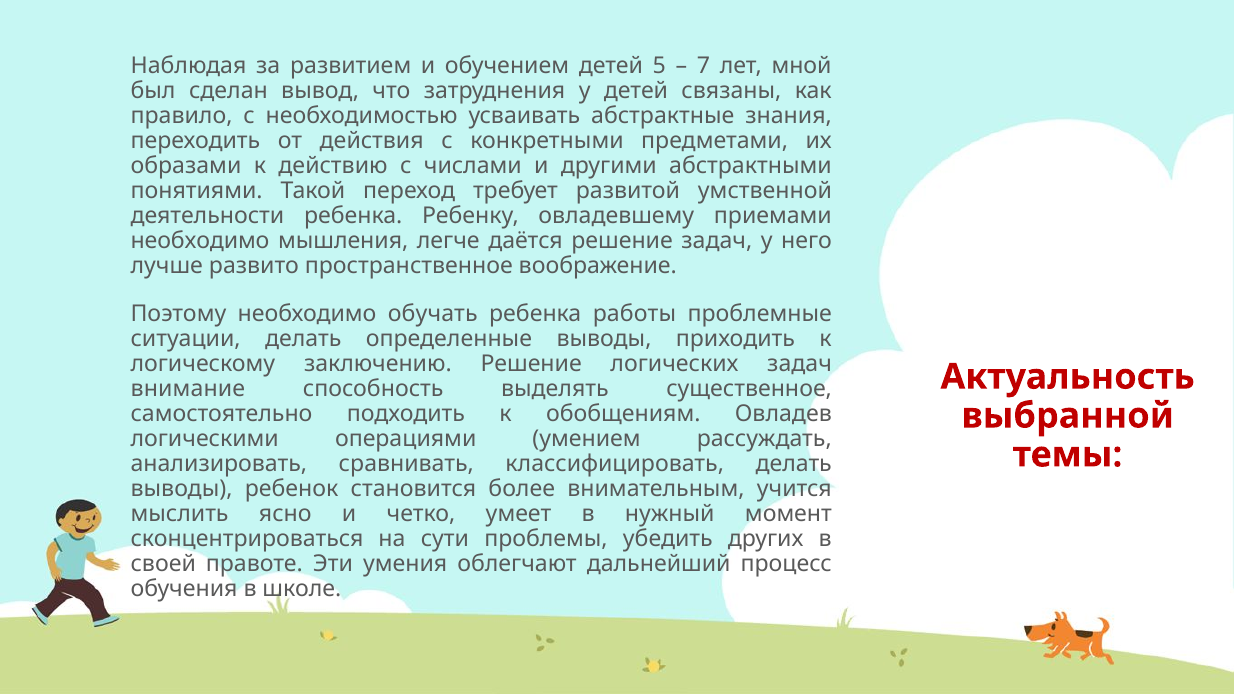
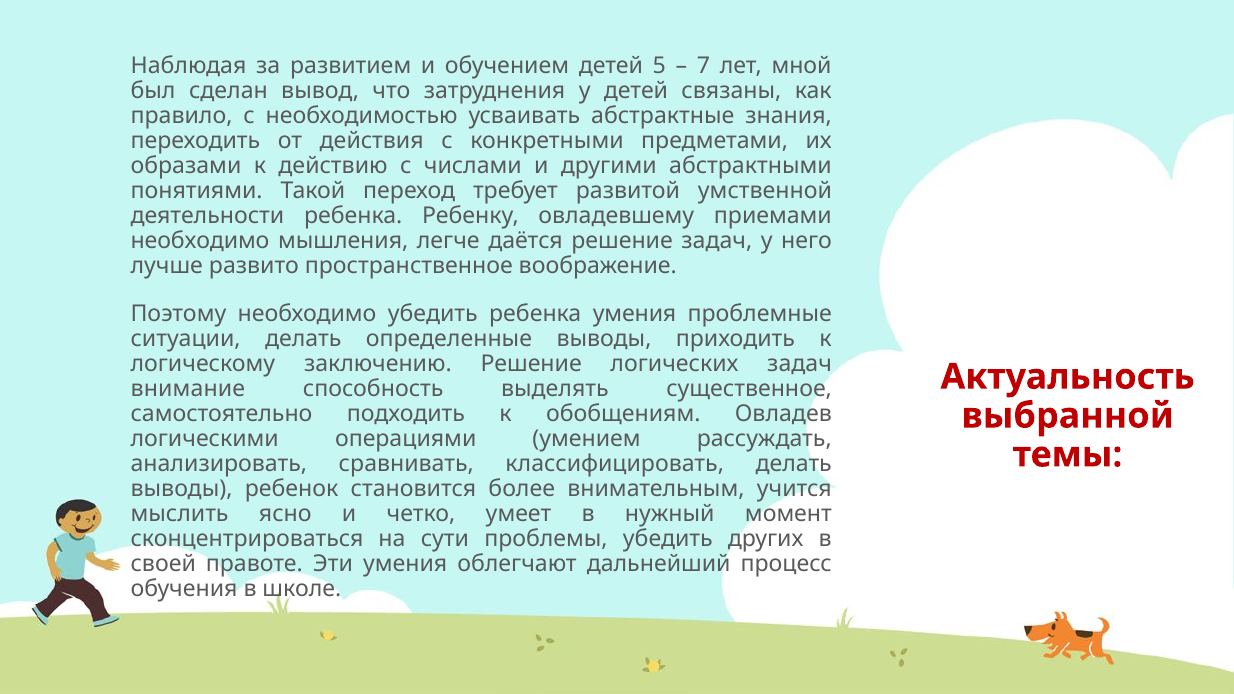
необходимо обучать: обучать -> убедить (433, 314)
ребенка работы: работы -> умения (635, 314)
